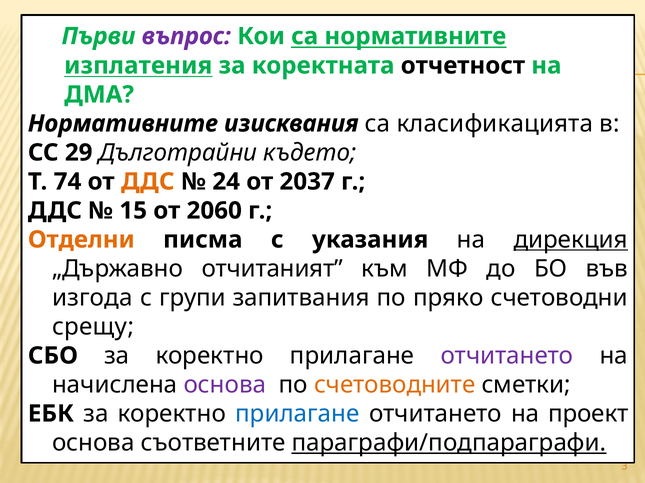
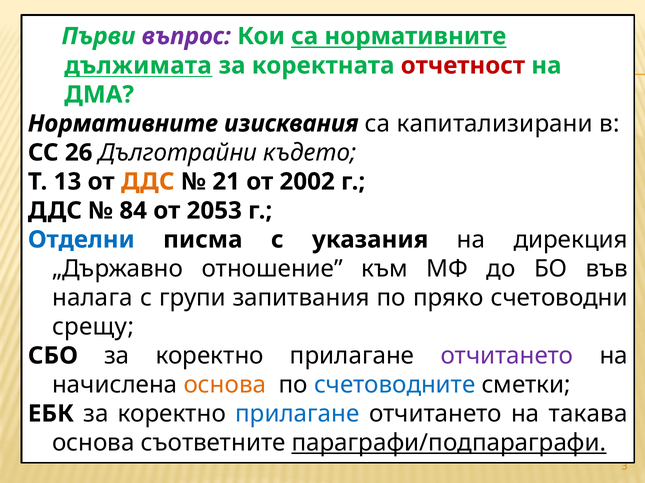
изплатения: изплатения -> дължимата (138, 66)
отчетност colour: black -> red (463, 66)
класификацията: класификацията -> капитализирани (495, 124)
29: 29 -> 26 (79, 153)
74: 74 -> 13 (67, 182)
24: 24 -> 21 (226, 182)
2037: 2037 -> 2002 (307, 182)
15: 15 -> 84 (133, 211)
2060: 2060 -> 2053 (214, 211)
Отделни colour: orange -> blue (81, 240)
дирекция underline: present -> none (571, 240)
отчитаният: отчитаният -> отношение (272, 269)
изгода: изгода -> налага (92, 298)
основа colour: purple -> orange (225, 385)
счетоводните colour: orange -> blue (395, 385)
проект: проект -> такава (588, 414)
